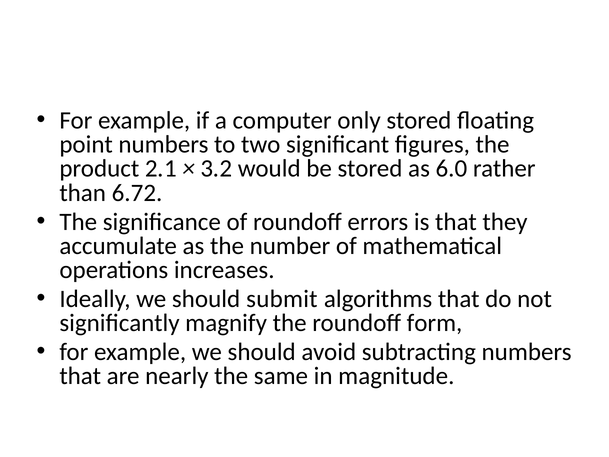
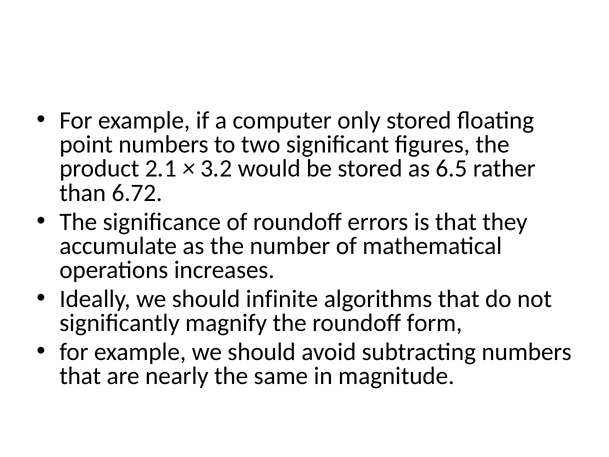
6.0: 6.0 -> 6.5 (451, 169)
submit: submit -> infinite (282, 299)
